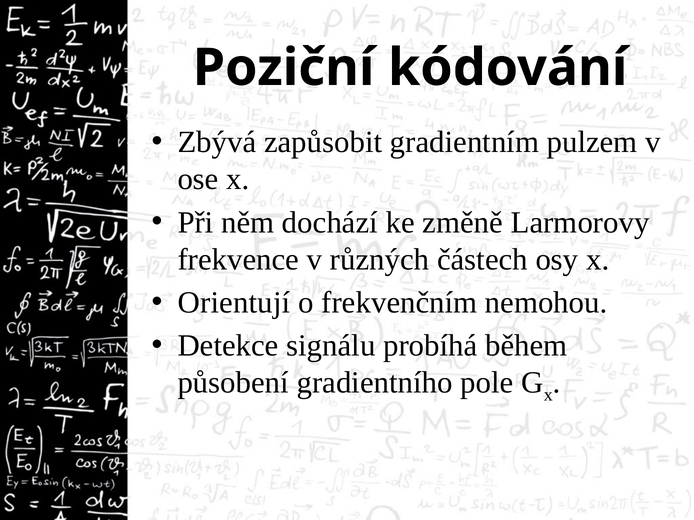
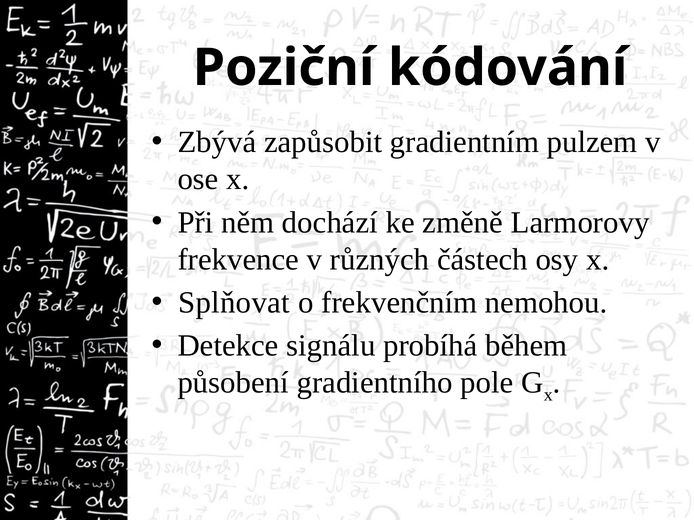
Orientují: Orientují -> Splňovat (234, 303)
